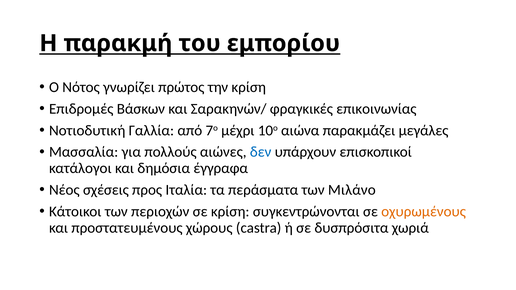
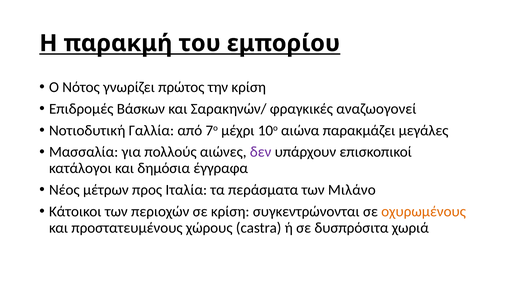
επικοινωνίας: επικοινωνίας -> αναζωογονεί (376, 109)
δεν colour: blue -> purple (261, 152)
σχέσεις: σχέσεις -> μέτρων (106, 190)
